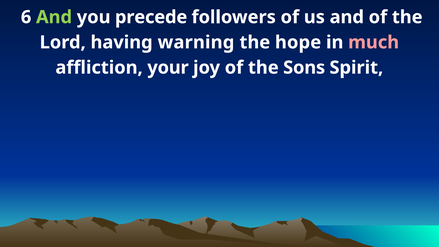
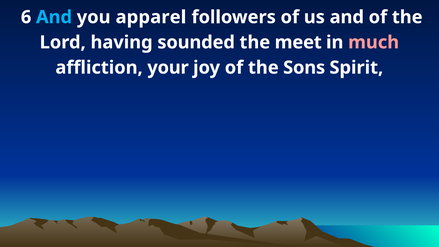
And colour: light green -> light blue (54, 17)
precede: precede -> apparel (151, 17)
warning: warning -> sounded (196, 42)
hope: hope -> meet (298, 42)
